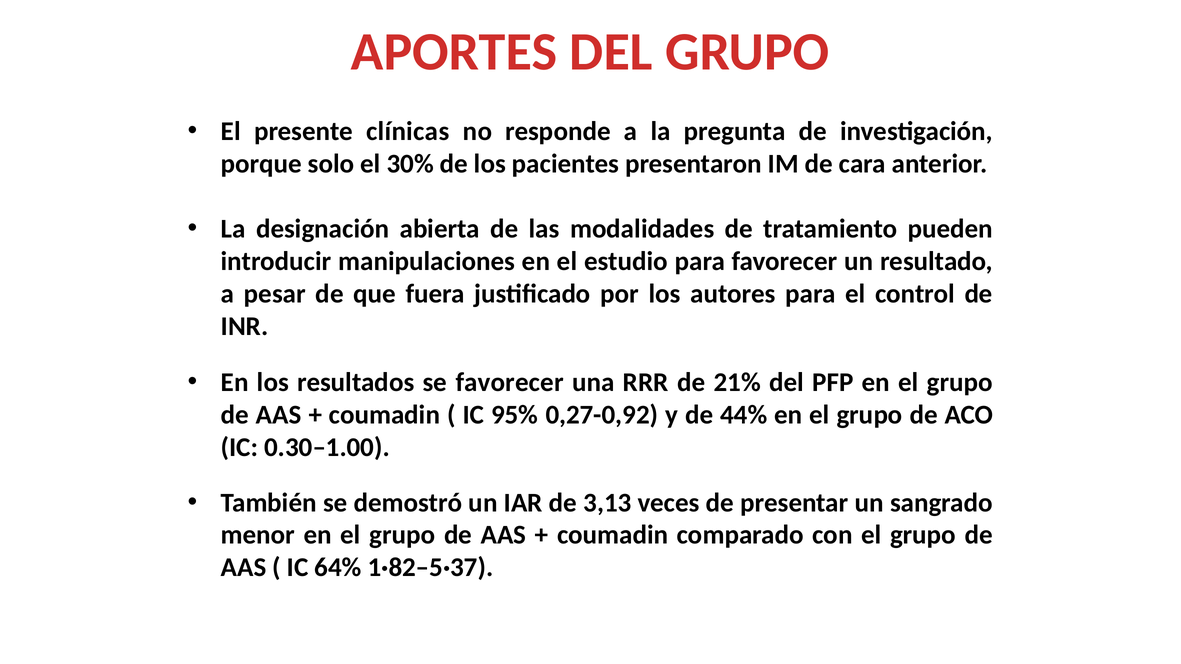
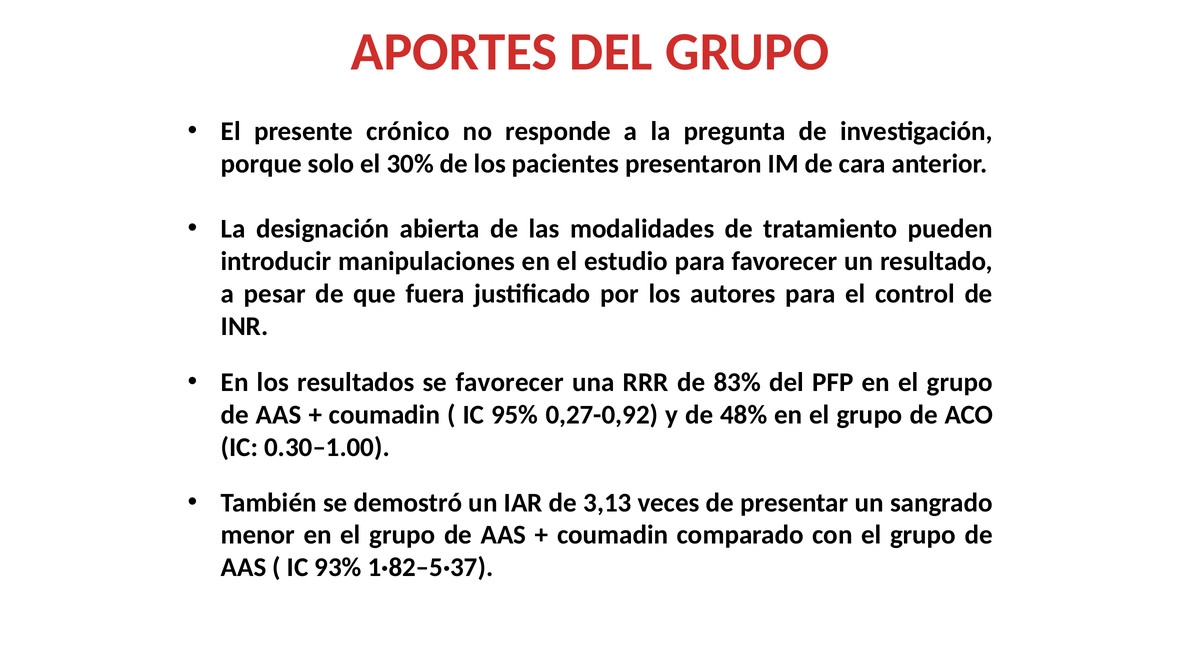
clínicas: clínicas -> crónico (408, 131)
21%: 21% -> 83% (737, 383)
44%: 44% -> 48% (744, 415)
64%: 64% -> 93% (338, 568)
